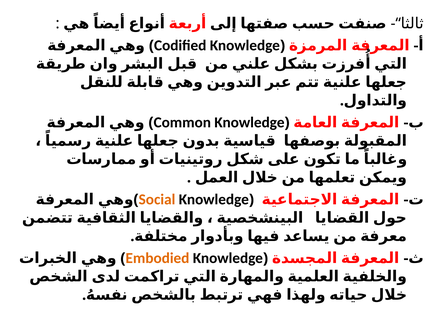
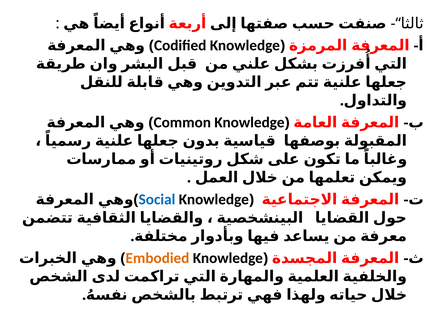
Social colour: orange -> blue (157, 200)
